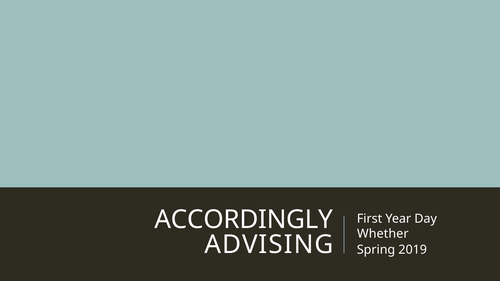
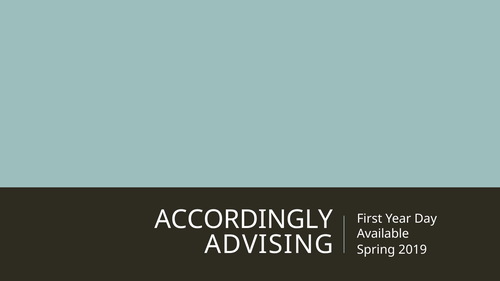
Whether: Whether -> Available (383, 234)
